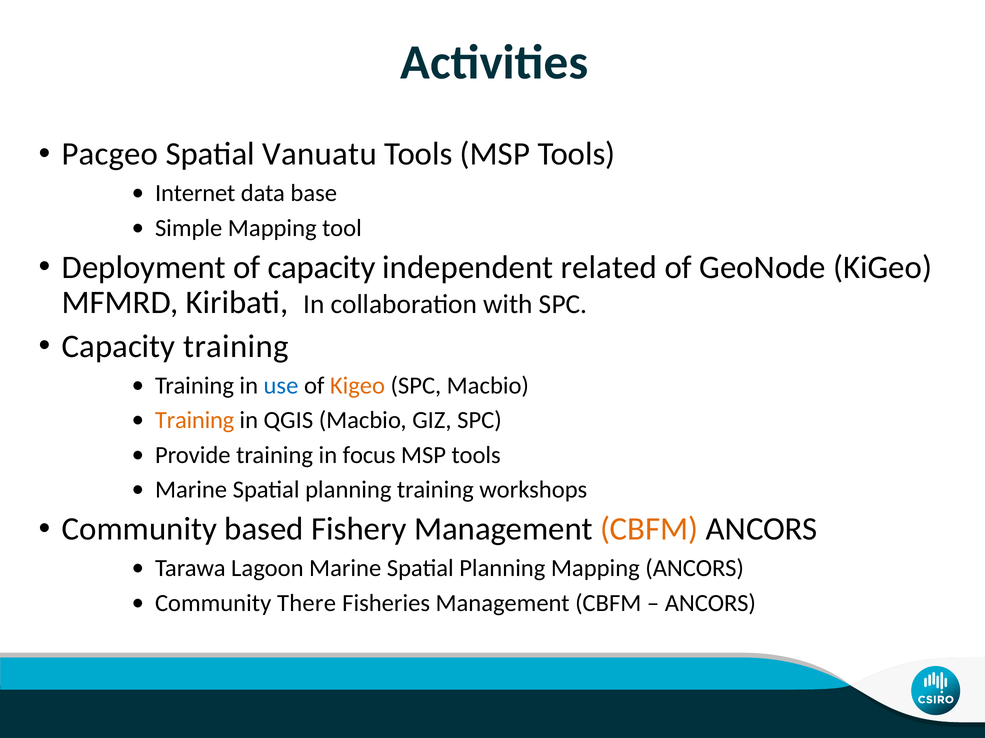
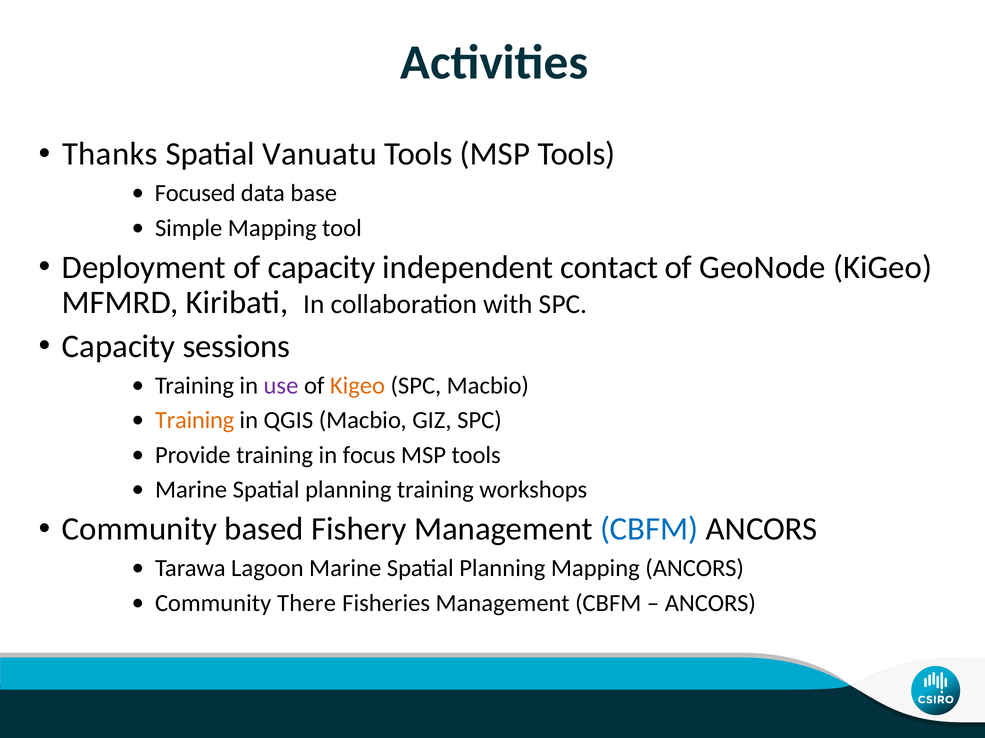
Pacgeo: Pacgeo -> Thanks (110, 154)
Internet: Internet -> Focused (195, 193)
related: related -> contact (609, 267)
Capacity training: training -> sessions (236, 347)
use colour: blue -> purple (281, 386)
CBFM colour: orange -> blue (649, 530)
